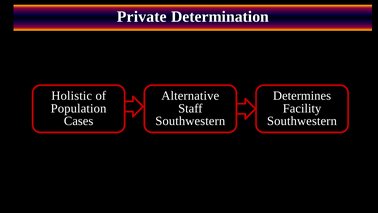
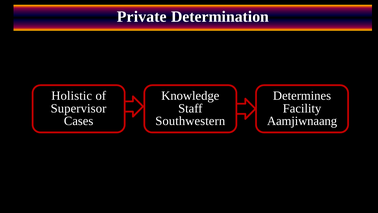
Alternative: Alternative -> Knowledge (190, 96)
Population: Population -> Supervisor (79, 108)
Southwestern: Southwestern -> Aamjiwnaang (302, 121)
